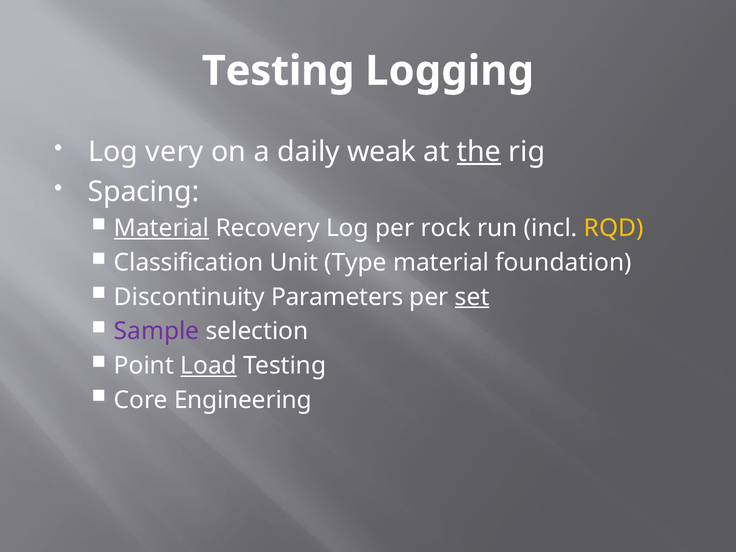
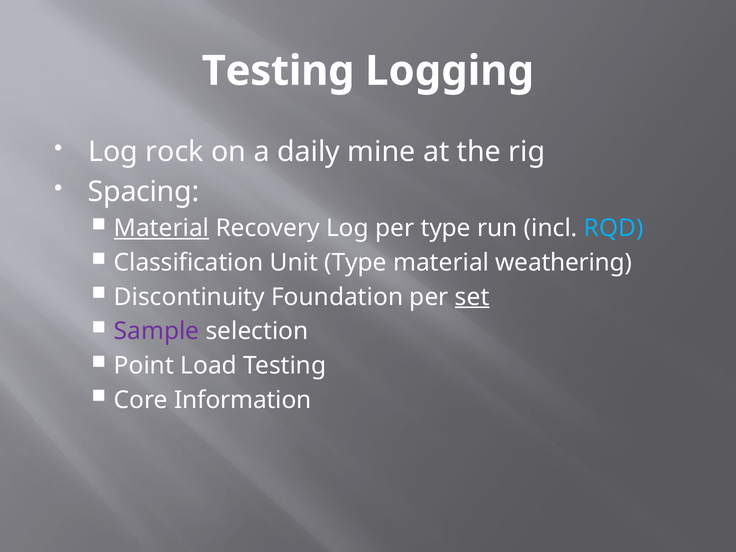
very: very -> rock (175, 152)
weak: weak -> mine (381, 152)
the underline: present -> none (479, 152)
per rock: rock -> type (446, 228)
RQD colour: yellow -> light blue (614, 228)
foundation: foundation -> weathering (564, 263)
Parameters: Parameters -> Foundation (337, 297)
Load underline: present -> none (209, 366)
Engineering: Engineering -> Information (243, 400)
